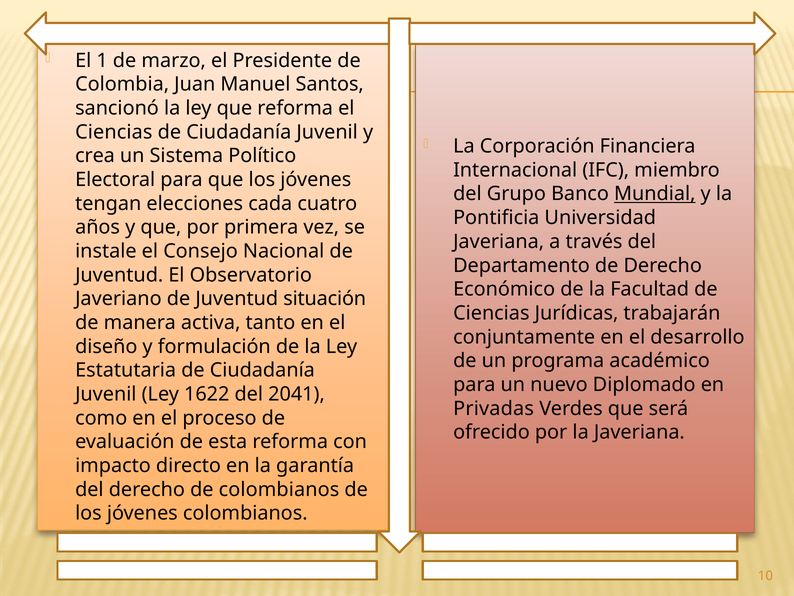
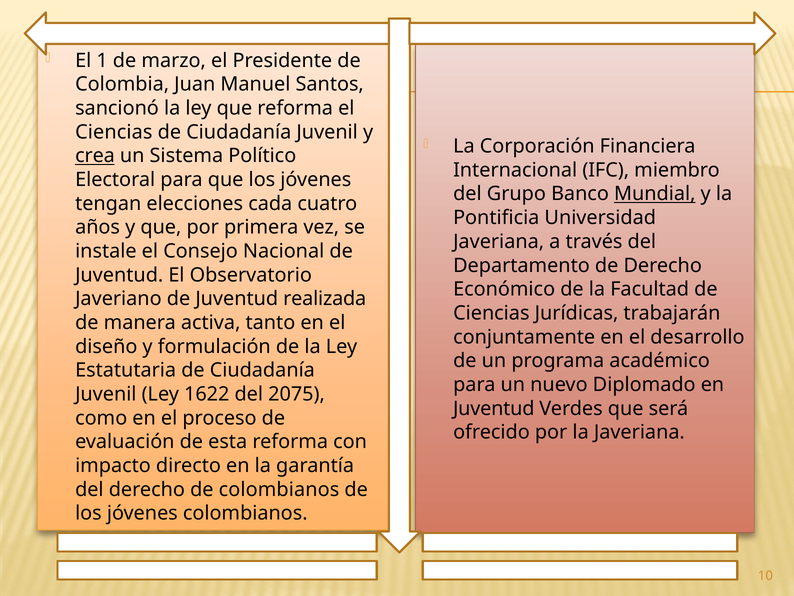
crea underline: none -> present (95, 156)
situación: situación -> realizada (325, 299)
2041: 2041 -> 2075 (297, 394)
Privadas: Privadas -> Juventud (494, 408)
